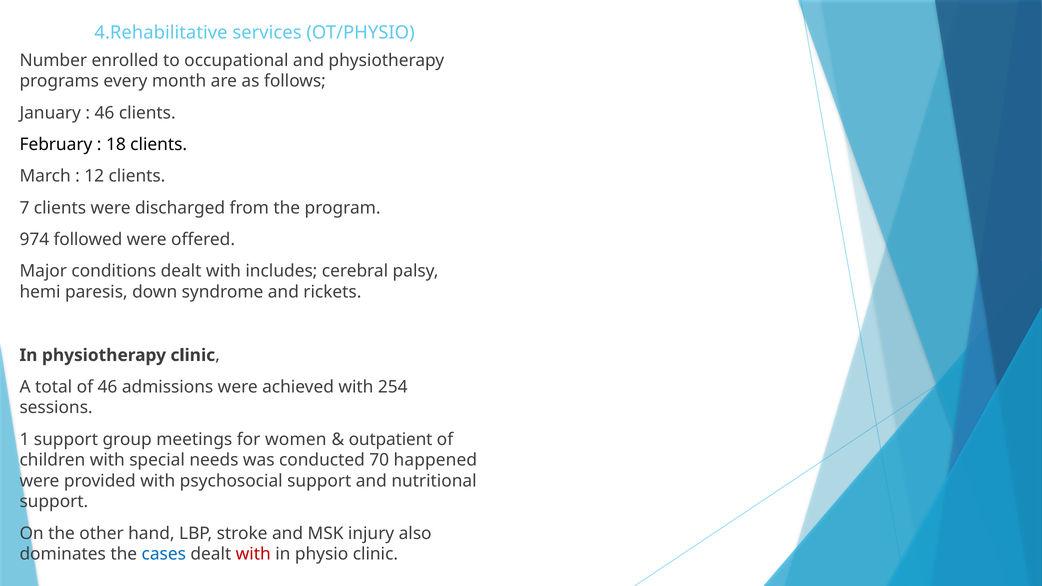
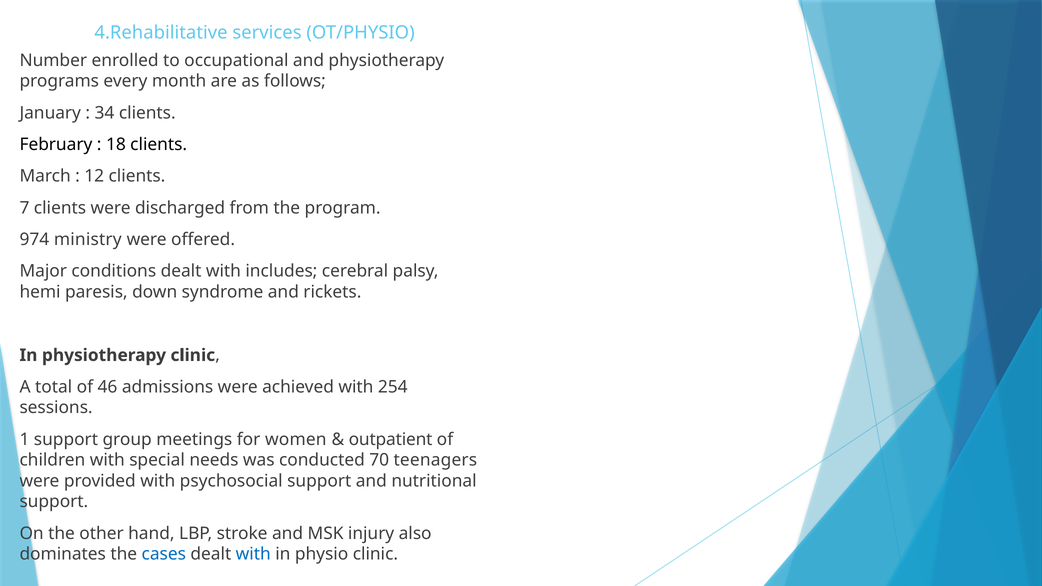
46: 46 -> 34 (104, 113)
followed: followed -> ministry (88, 240)
happened: happened -> teenagers (435, 460)
with colour: red -> blue (253, 554)
